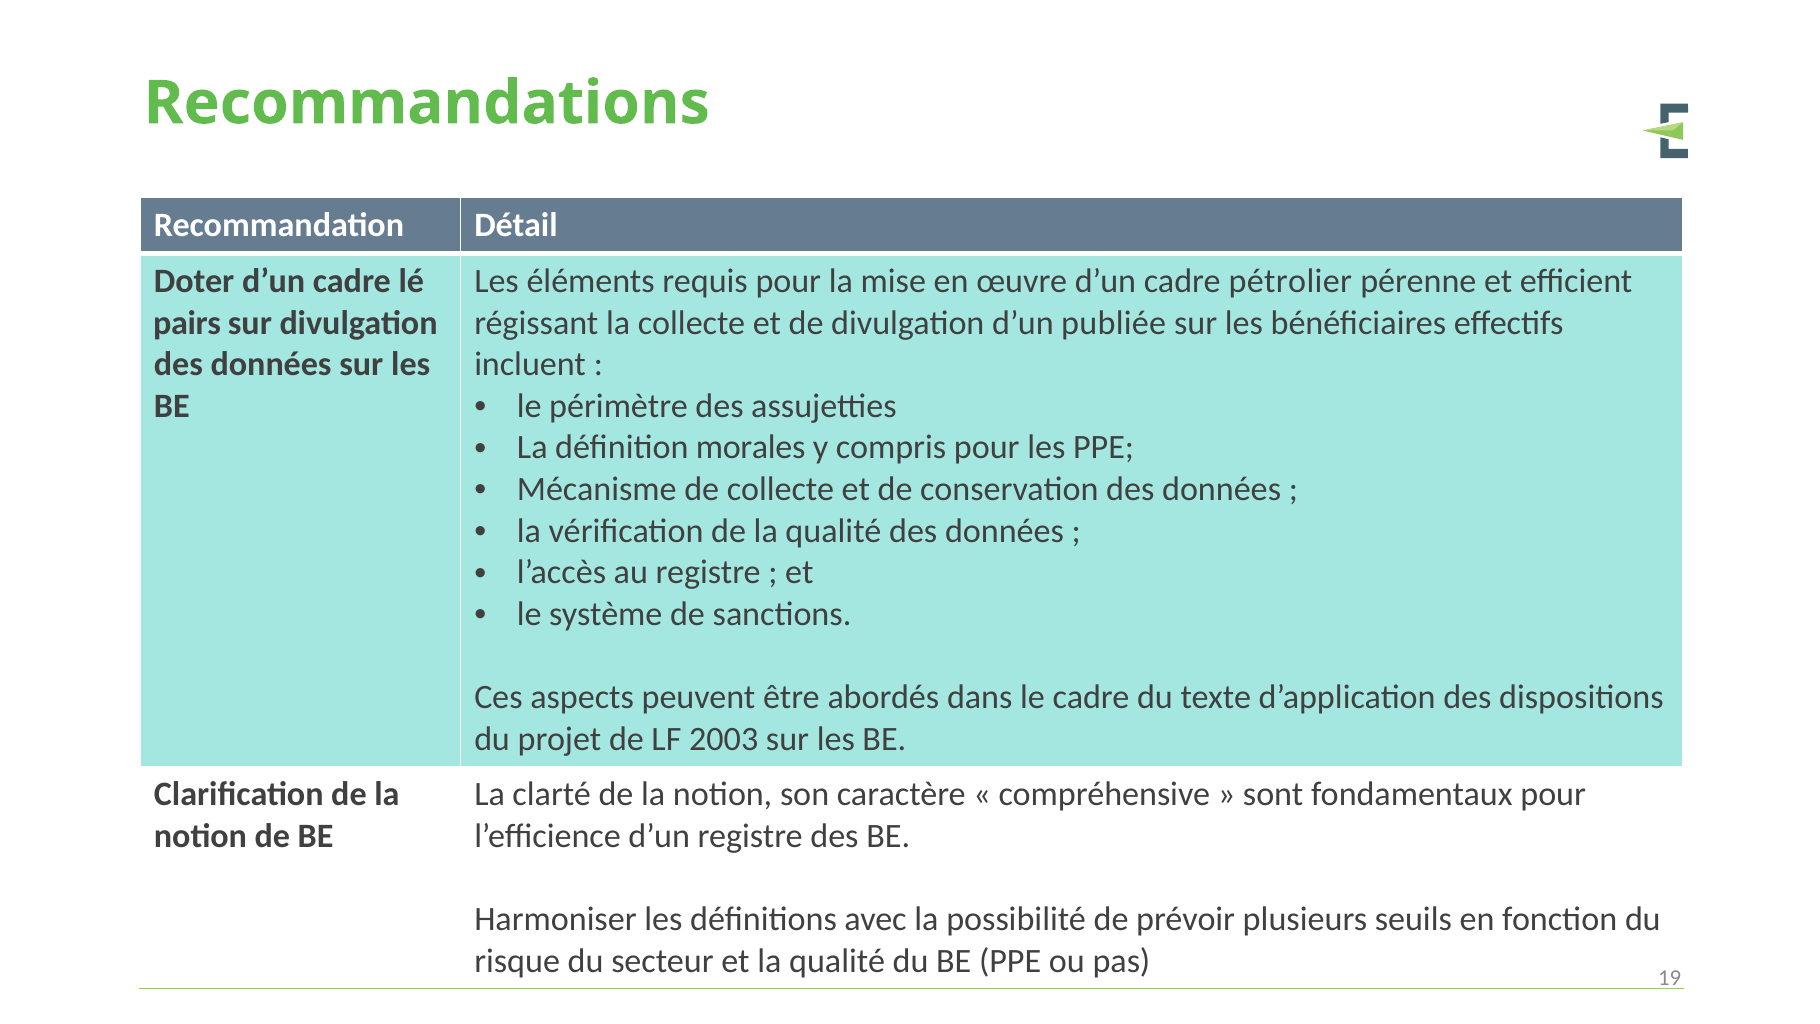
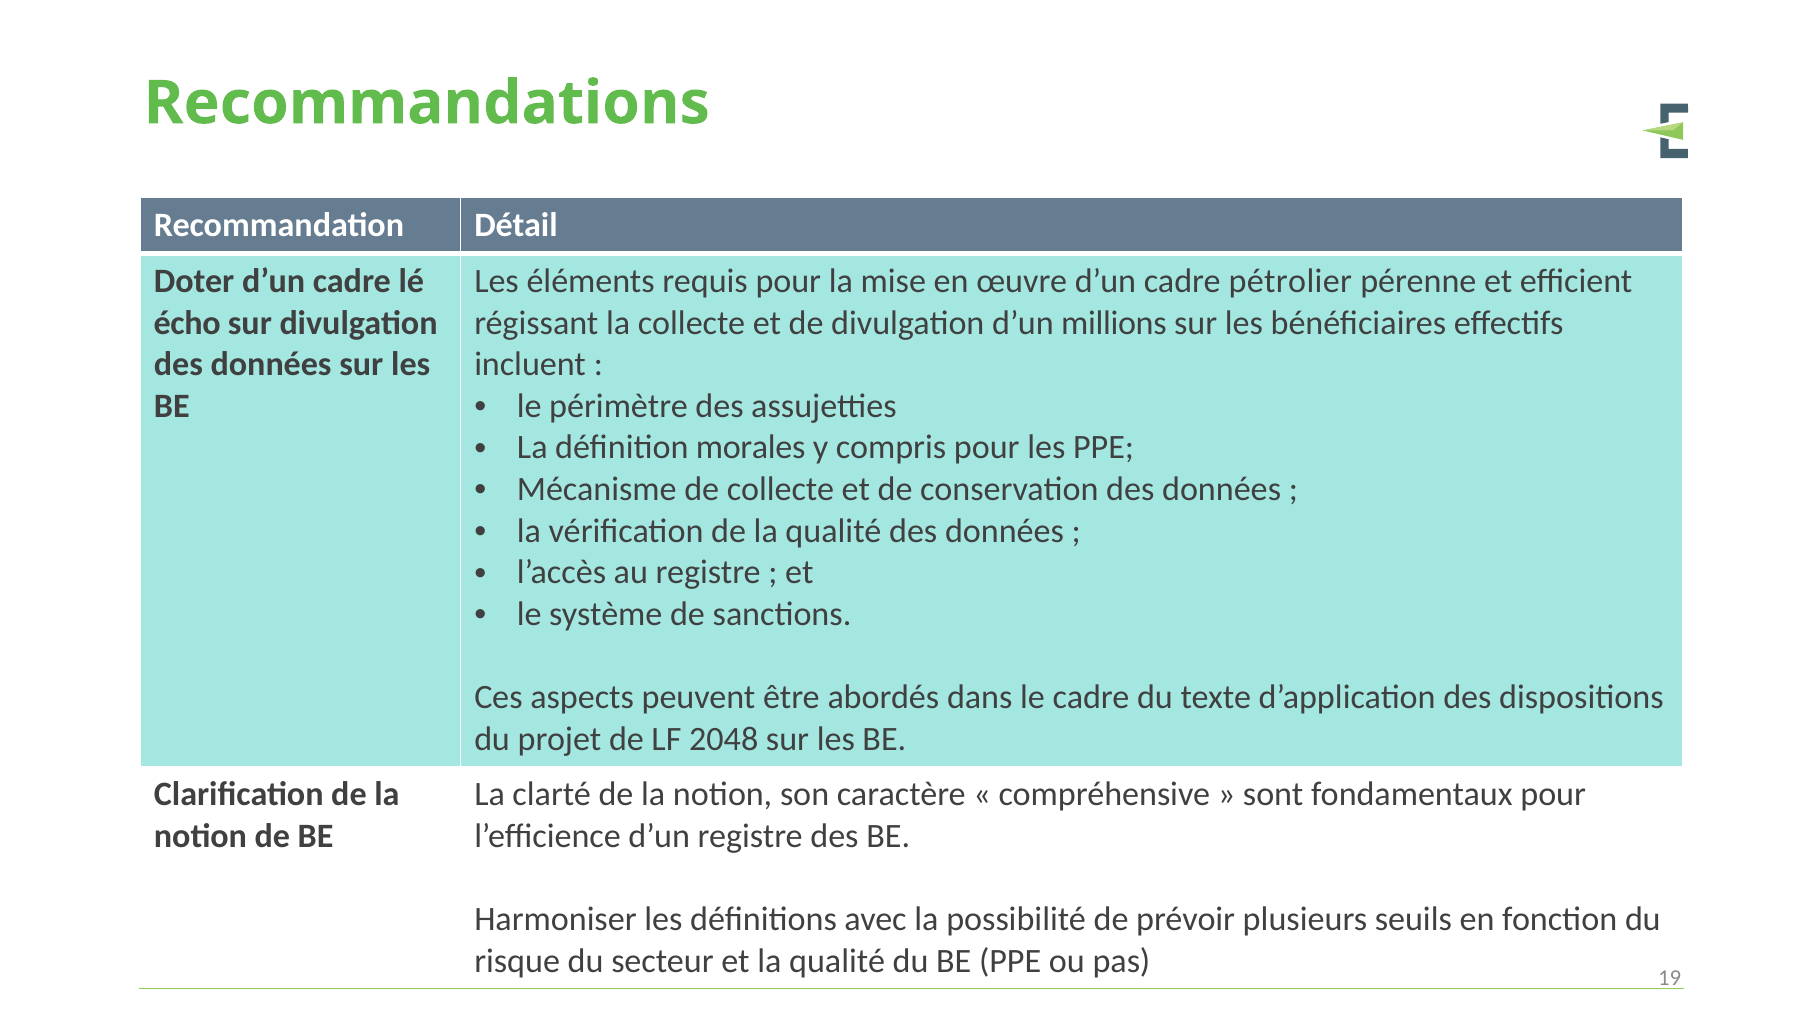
pairs: pairs -> écho (187, 323)
publiée: publiée -> millions (1114, 323)
2003: 2003 -> 2048 (724, 739)
